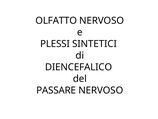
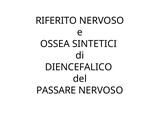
OLFATTO: OLFATTO -> RIFERITO (56, 20)
PLESSI: PLESSI -> OSSEA (55, 44)
